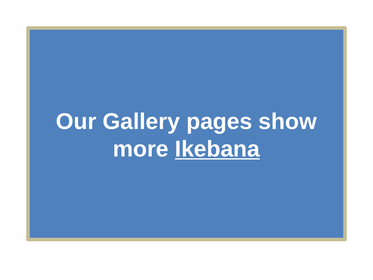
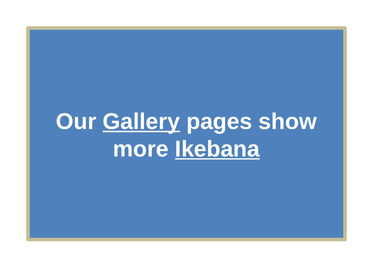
Gallery underline: none -> present (141, 122)
